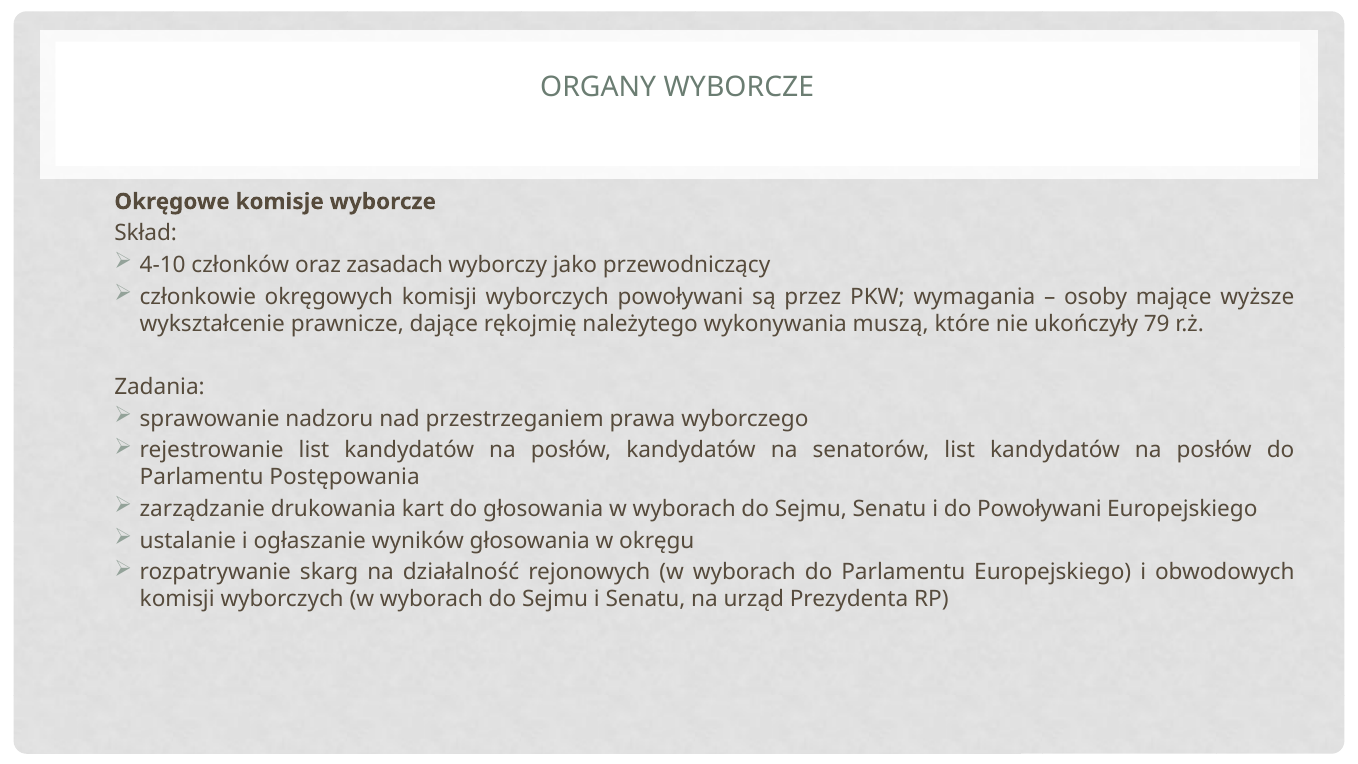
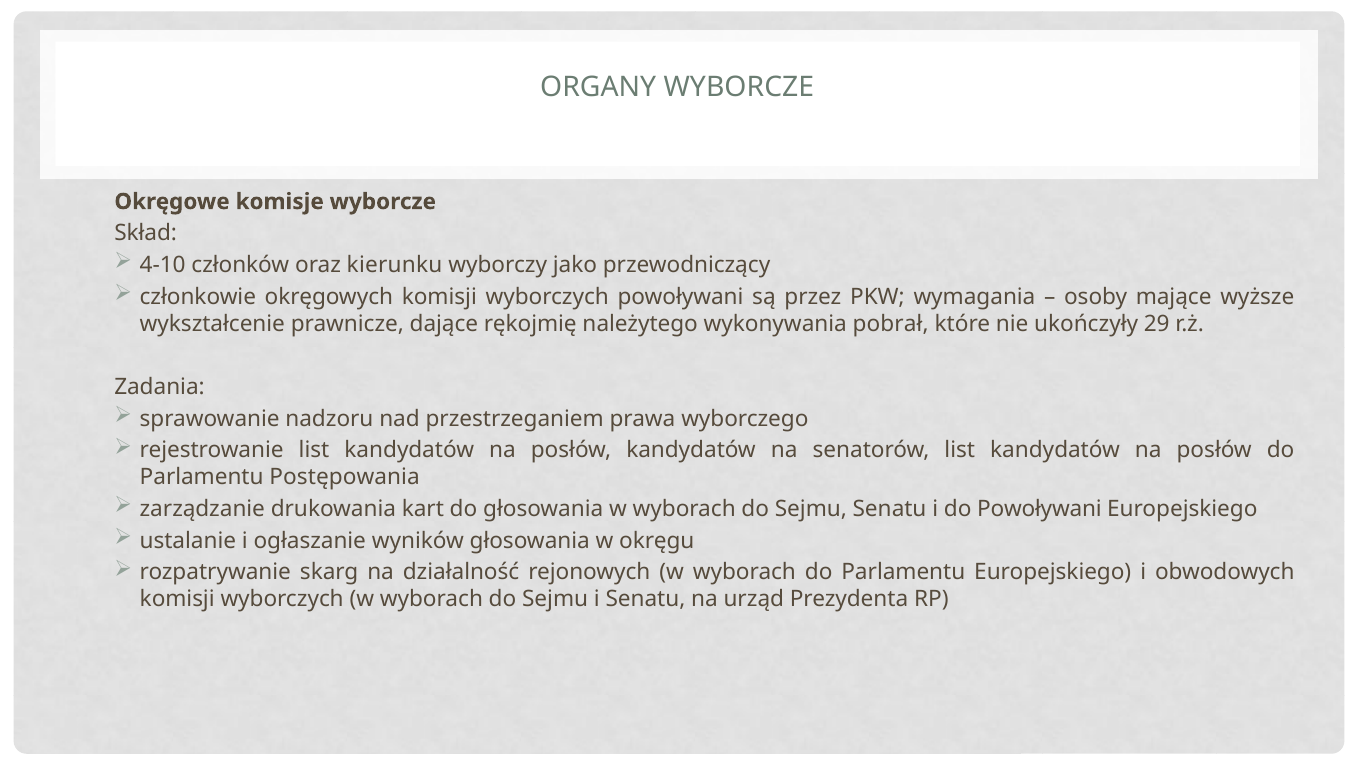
zasadach: zasadach -> kierunku (395, 265)
muszą: muszą -> pobrał (891, 324)
79: 79 -> 29 (1157, 324)
